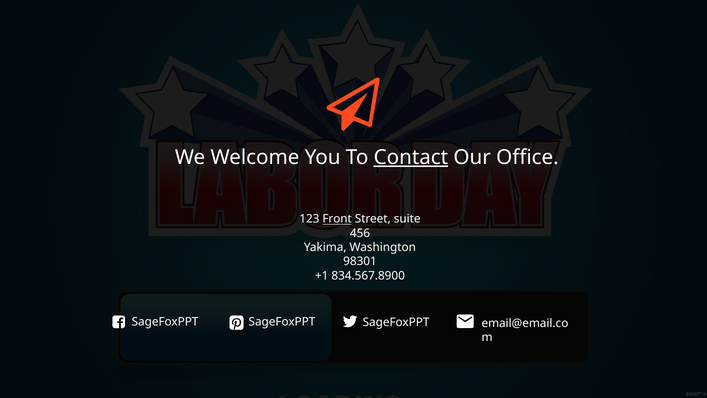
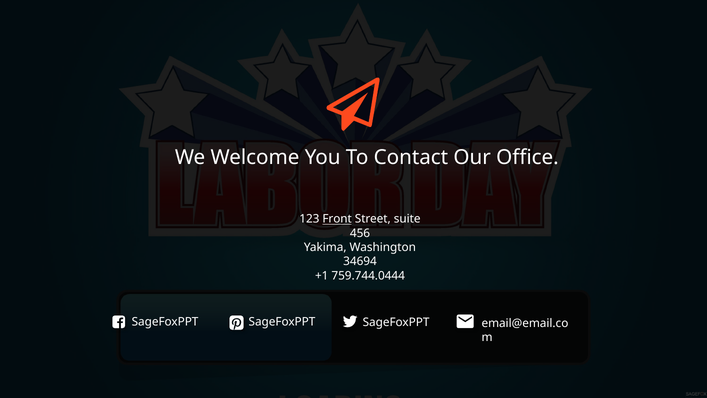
Contact underline: present -> none (411, 157)
98301: 98301 -> 34694 (360, 261)
834.567.8900: 834.567.8900 -> 759.744.0444 (368, 275)
